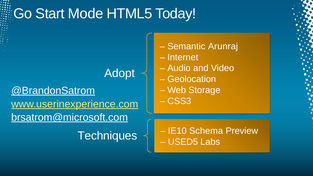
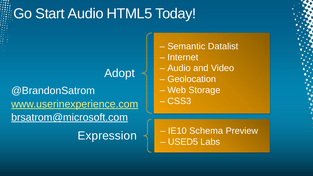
Start Mode: Mode -> Audio (86, 14)
Arunraj: Arunraj -> Datalist (223, 46)
@BrandonSatrom underline: present -> none (53, 91)
Techniques: Techniques -> Expression (107, 136)
